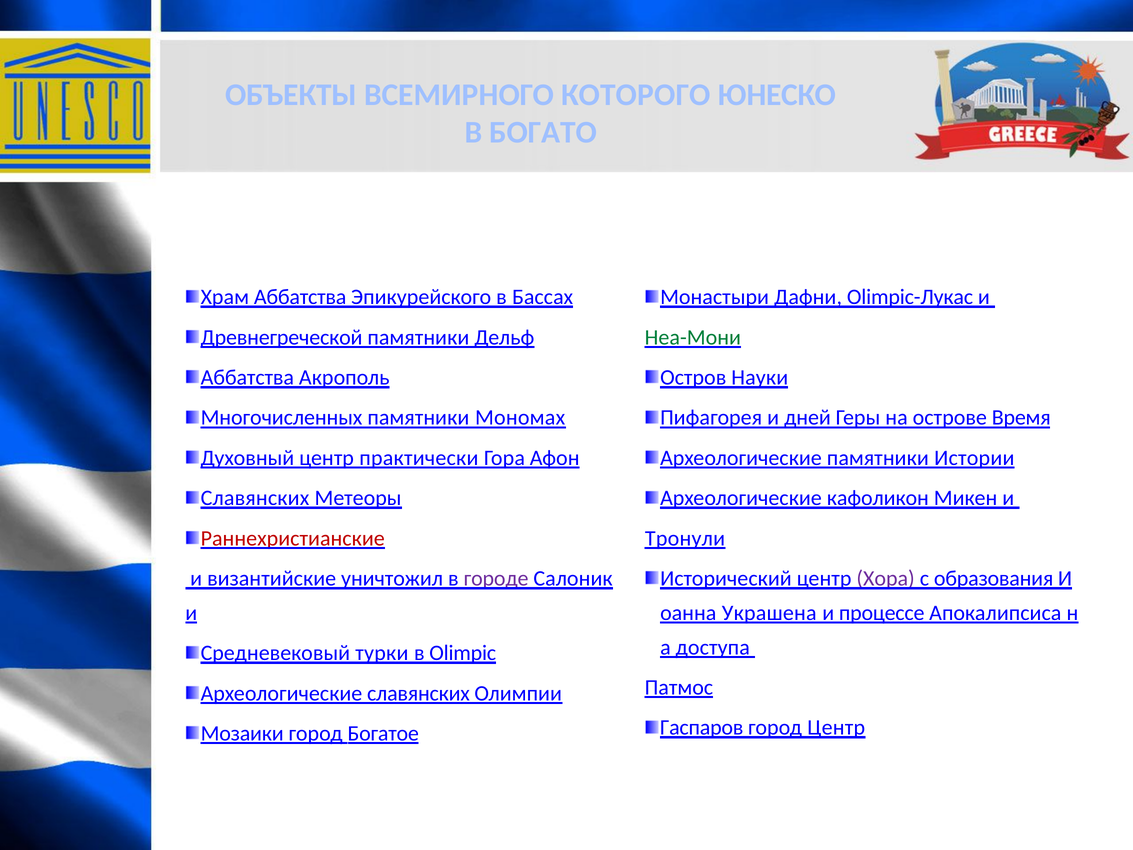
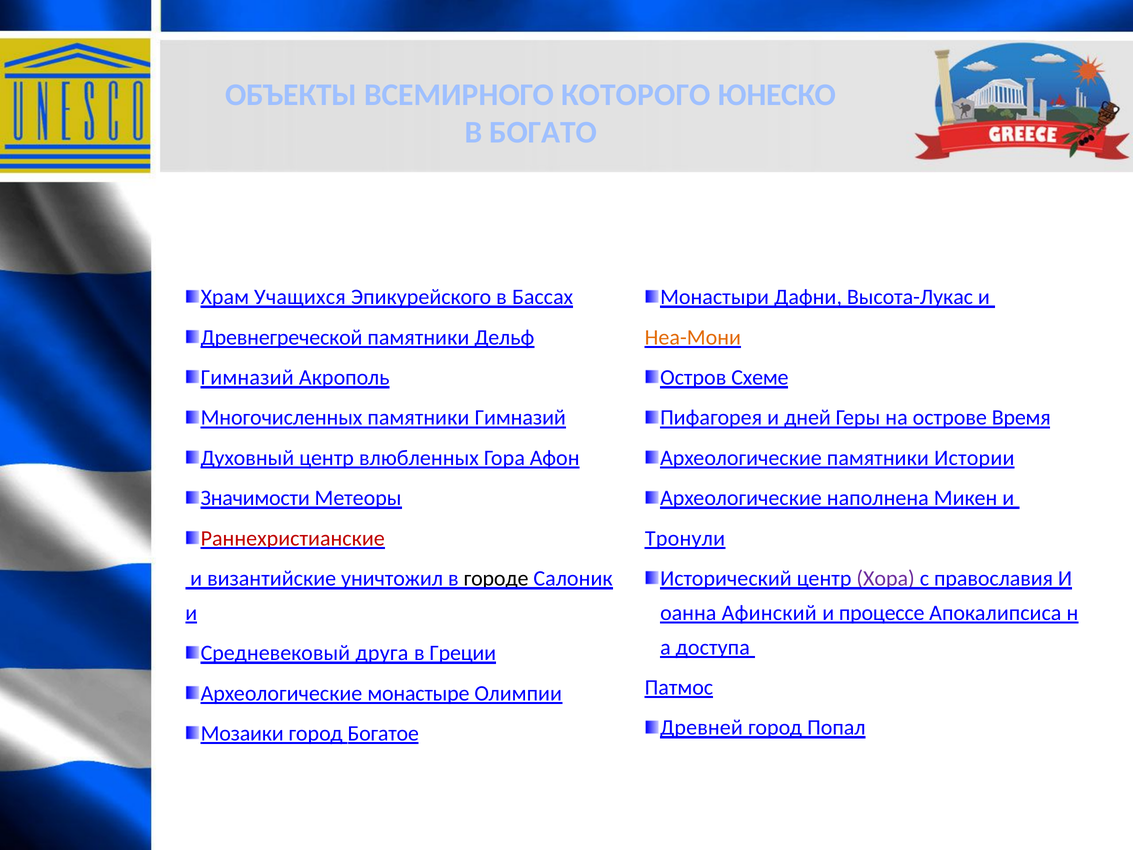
Храм Аббатства: Аббатства -> Учащихся (300, 297)
Olimpic-Лукас: Olimpic-Лукас -> Высота-Лукас (910, 297)
Неа-Мони colour: green -> orange (693, 337)
Аббатства: Аббатства -> Гимназий (247, 377)
Науки: Науки -> Схеме (760, 377)
памятники Мономах: Мономах -> Гимназий (520, 418)
практически: практически -> влюбленных (419, 458)
Славянских: Славянских -> Значимости (255, 498)
кафоликон: кафоликон -> наполнена (878, 498)
городе colour: purple -> black (496, 578)
образования: образования -> православия (994, 578)
Украшена: Украшена -> Афинский (769, 613)
турки: турки -> друга (382, 653)
Olimpic: Olimpic -> Греции (463, 653)
Археологические славянских: славянских -> монастыре (418, 693)
Гаспаров: Гаспаров -> Древней (701, 727)
город Центр: Центр -> Попал (836, 727)
